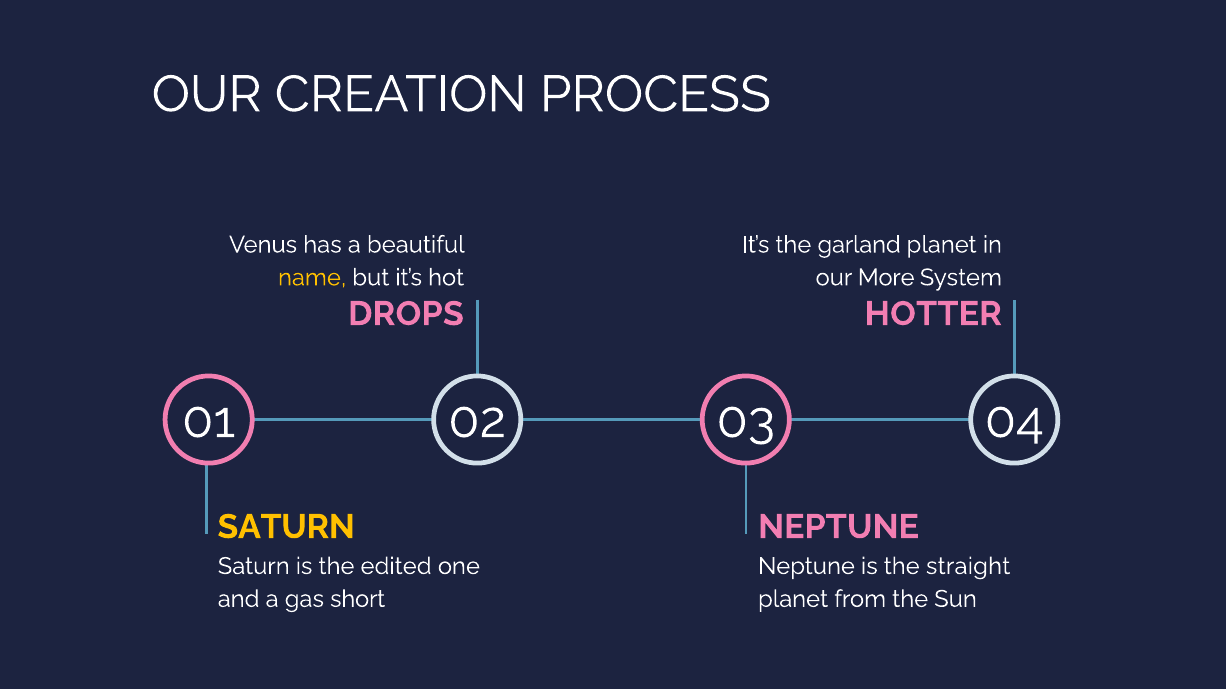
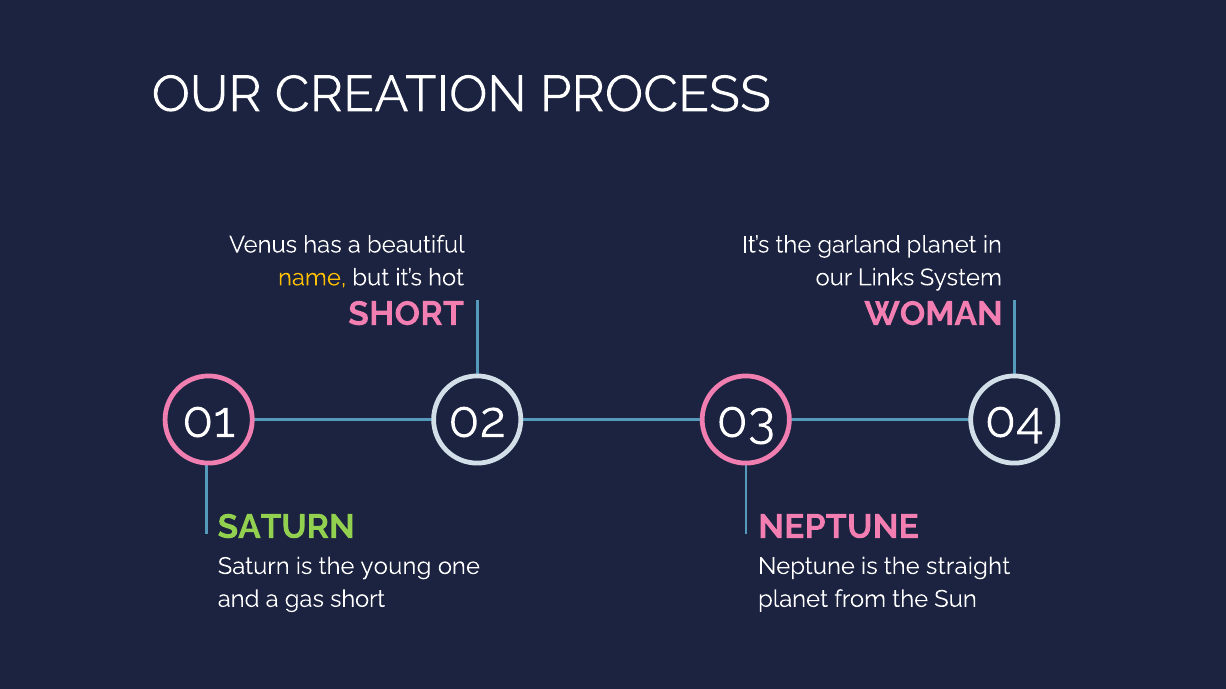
More: More -> Links (886, 278)
DROPS: DROPS -> SHORT (406, 314)
HOTTER: HOTTER -> WOMAN (933, 314)
SATURN colour: yellow -> light green (286, 527)
edited: edited -> young (396, 567)
